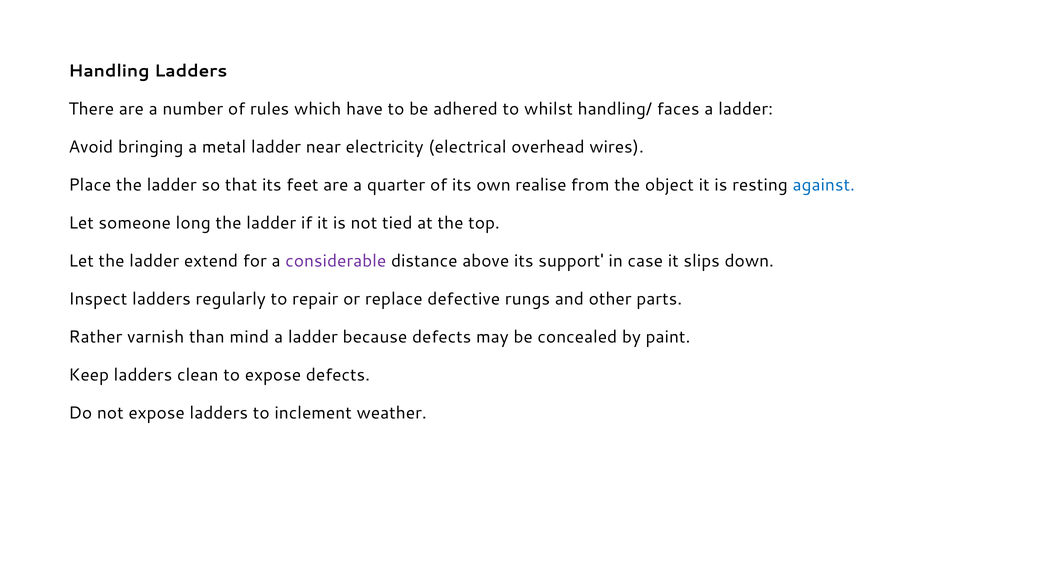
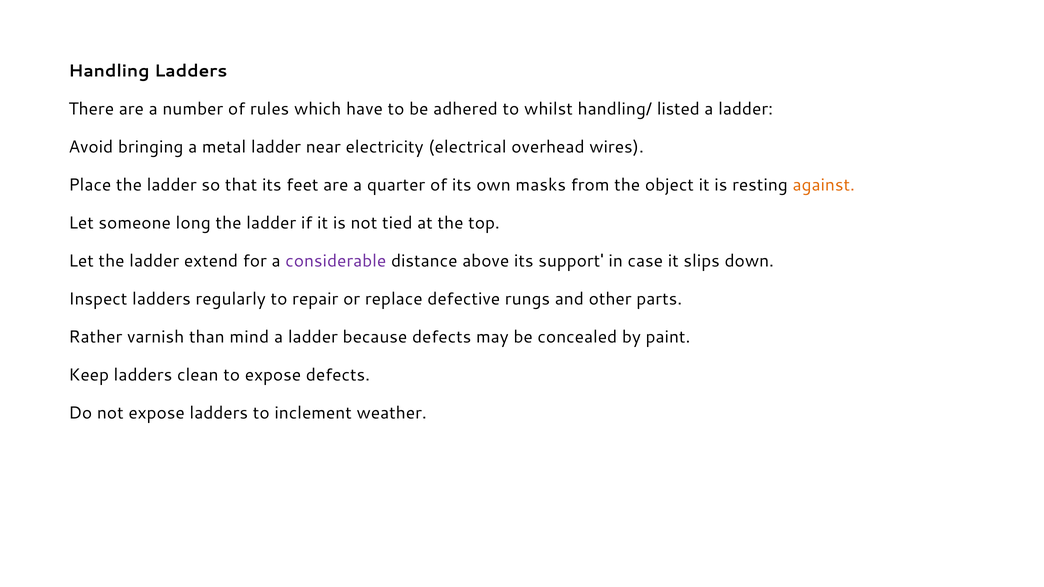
faces: faces -> listed (678, 109)
realise: realise -> masks (541, 185)
against colour: blue -> orange (824, 185)
